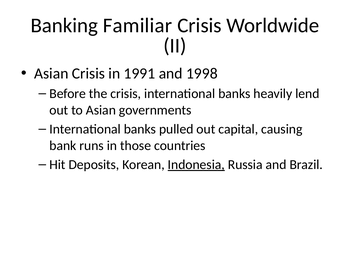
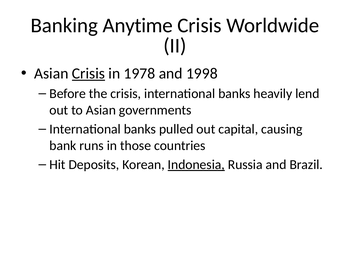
Familiar: Familiar -> Anytime (138, 25)
Crisis underline: none -> present (88, 73)
1991: 1991 -> 1978 (139, 73)
